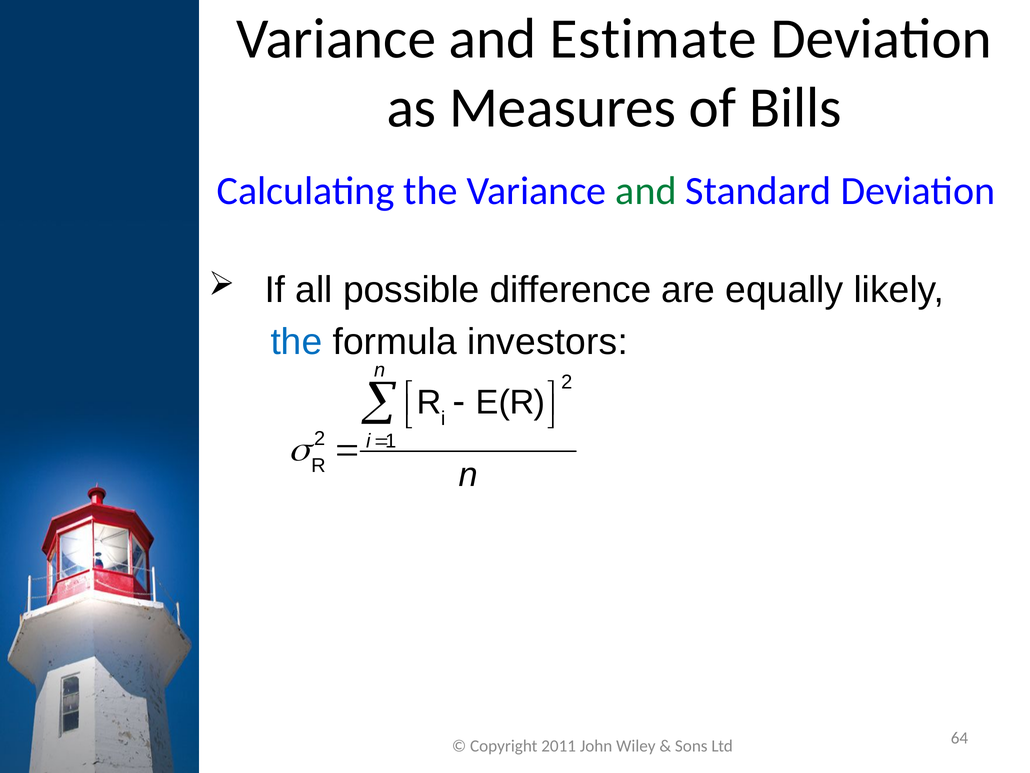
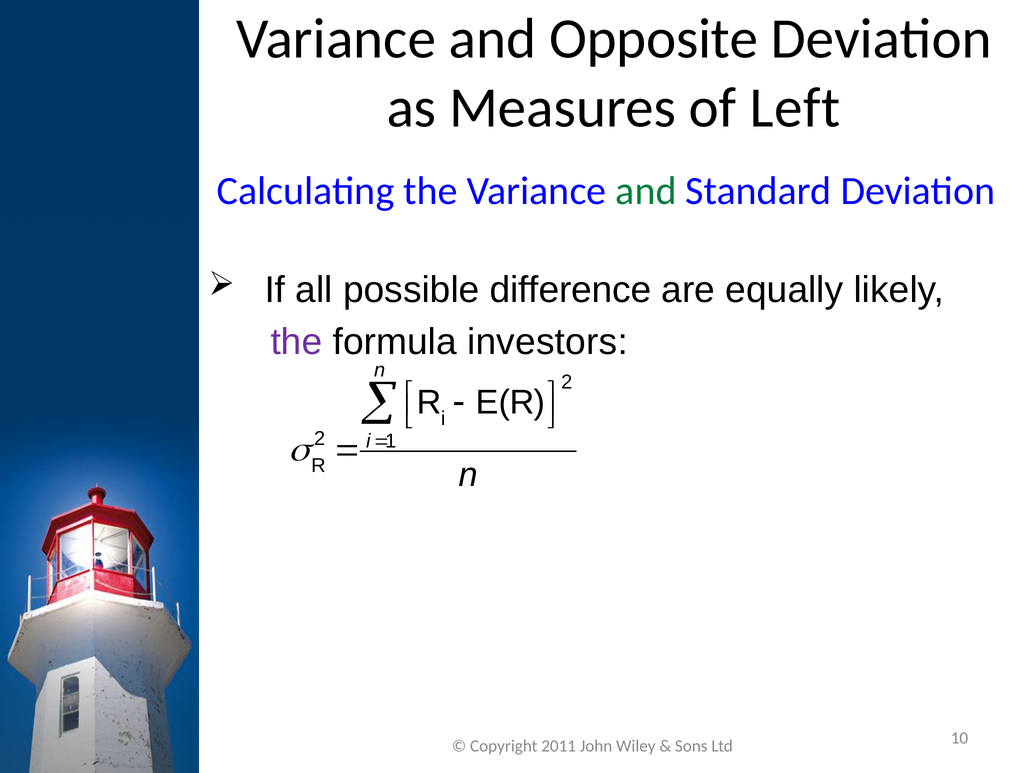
Estimate: Estimate -> Opposite (654, 39)
Bills: Bills -> Left (795, 108)
the colour: blue -> purple (297, 342)
64: 64 -> 10 (960, 738)
